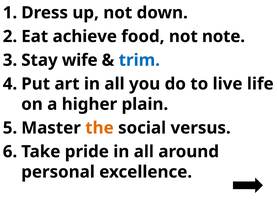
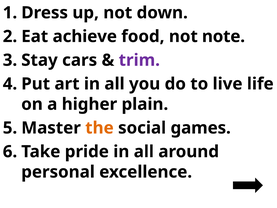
wife: wife -> cars (80, 60)
trim colour: blue -> purple (139, 60)
versus: versus -> games (201, 128)
